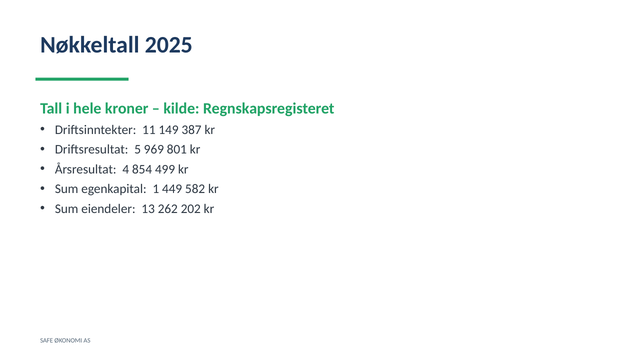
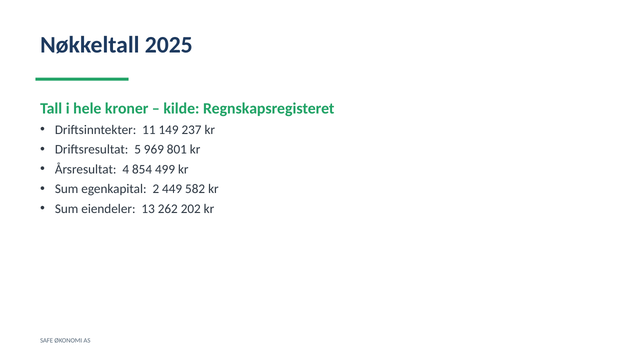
387: 387 -> 237 (192, 130)
1: 1 -> 2 (156, 189)
